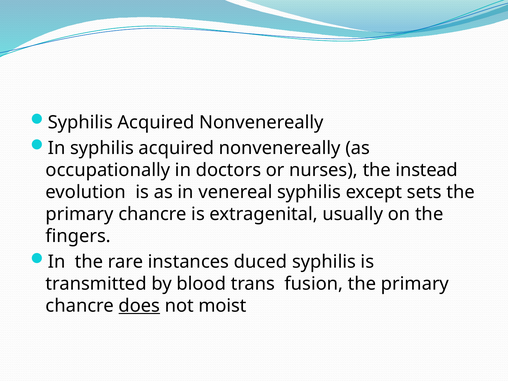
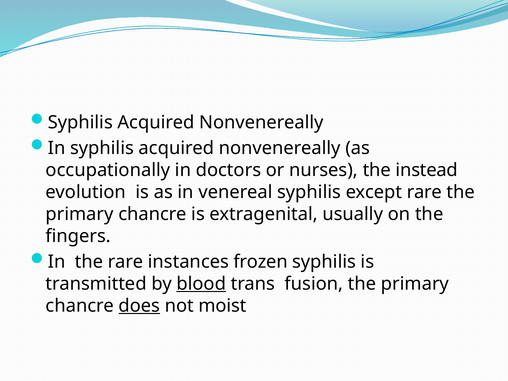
except sets: sets -> rare (424, 192)
duced: duced -> frozen (261, 262)
blood underline: none -> present (201, 284)
